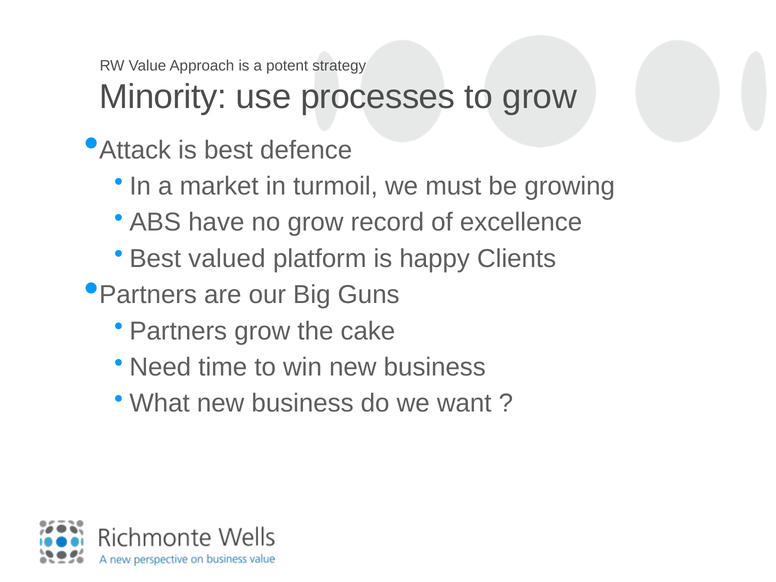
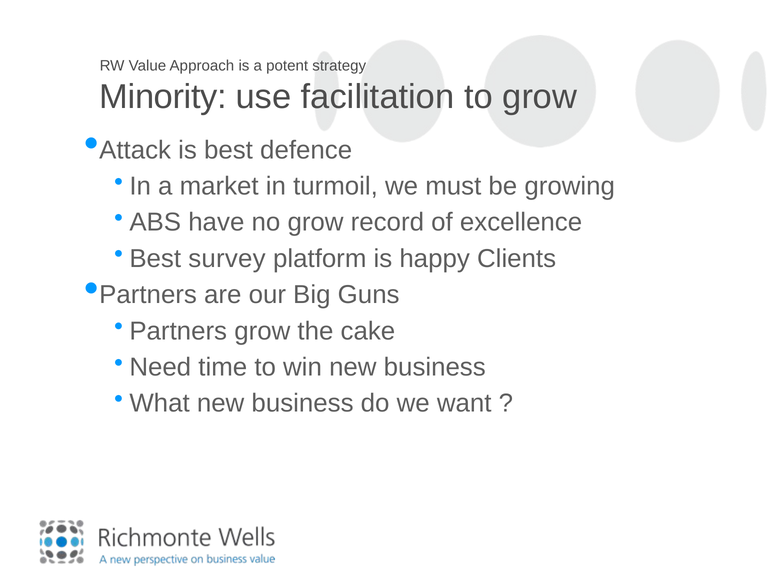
processes: processes -> facilitation (378, 97)
valued: valued -> survey (227, 259)
